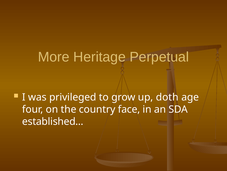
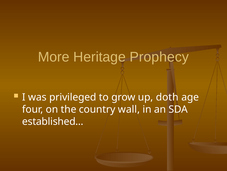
Perpetual: Perpetual -> Prophecy (159, 57)
face: face -> wall (129, 109)
